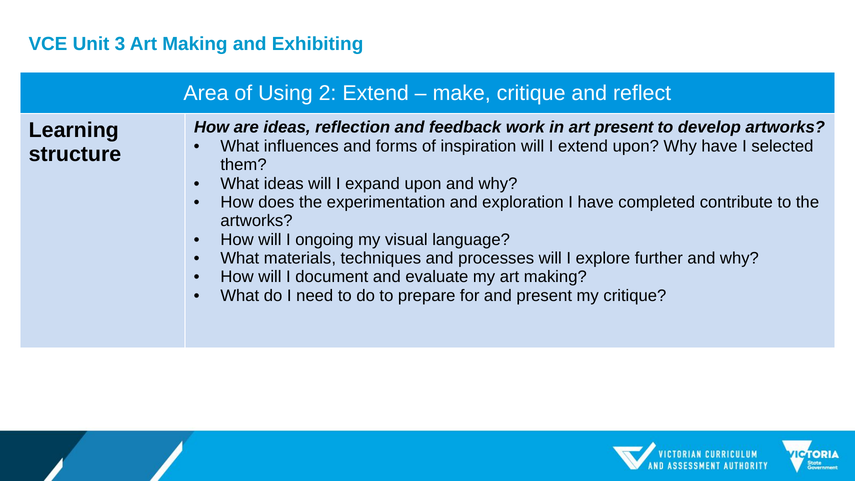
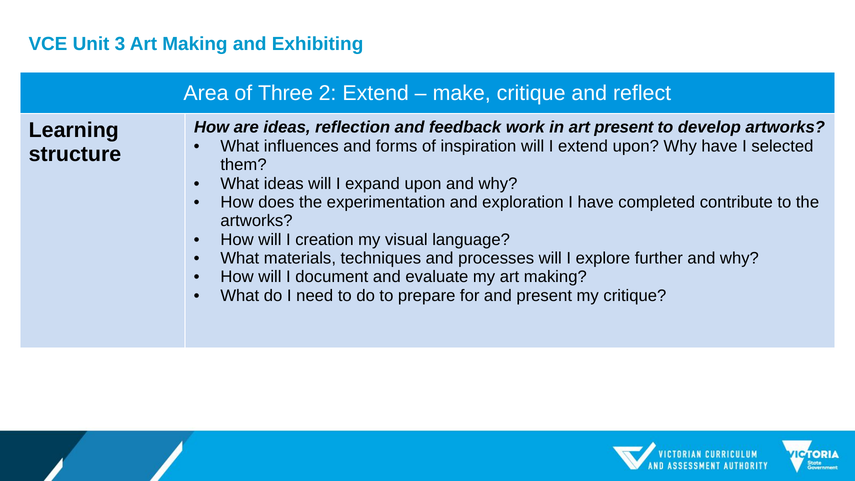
Using: Using -> Three (286, 93)
ongoing: ongoing -> creation (324, 240)
